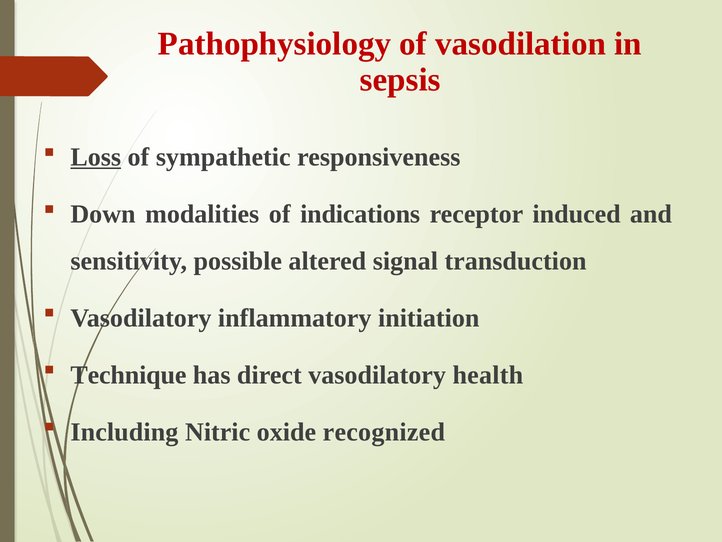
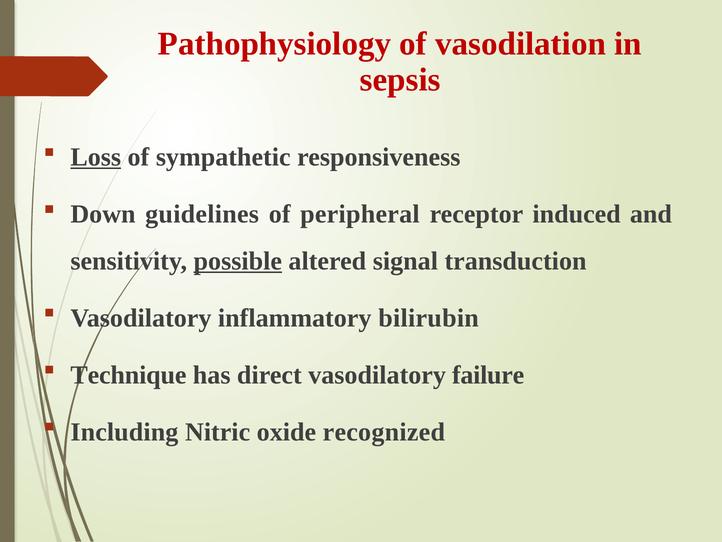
modalities: modalities -> guidelines (202, 214)
indications: indications -> peripheral (360, 214)
possible underline: none -> present (238, 261)
initiation: initiation -> bilirubin (429, 318)
health: health -> failure (488, 375)
